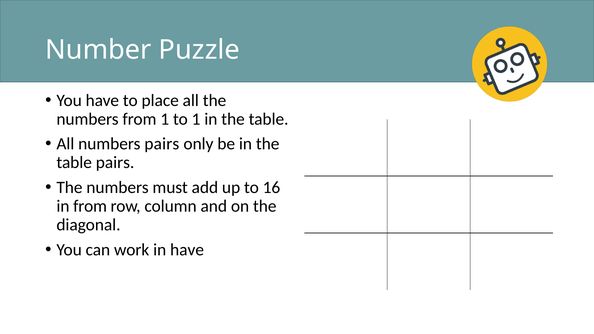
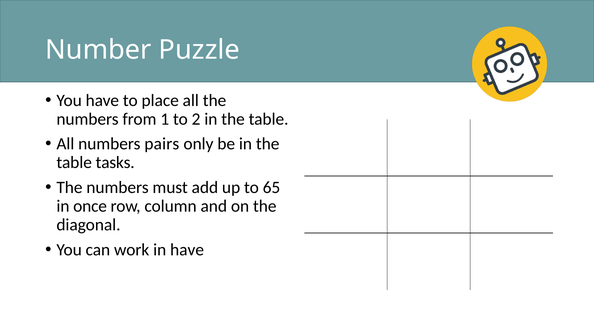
to 1: 1 -> 2 (196, 119)
table pairs: pairs -> tasks (115, 163)
16: 16 -> 65 (271, 187)
in from: from -> once (90, 206)
